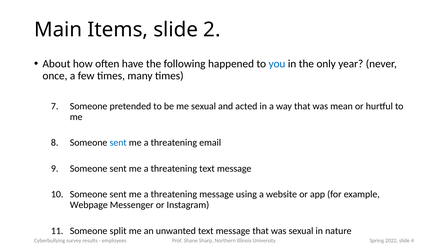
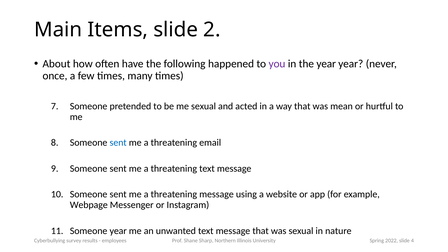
you colour: blue -> purple (277, 64)
the only: only -> year (326, 64)
Someone split: split -> year (118, 231)
